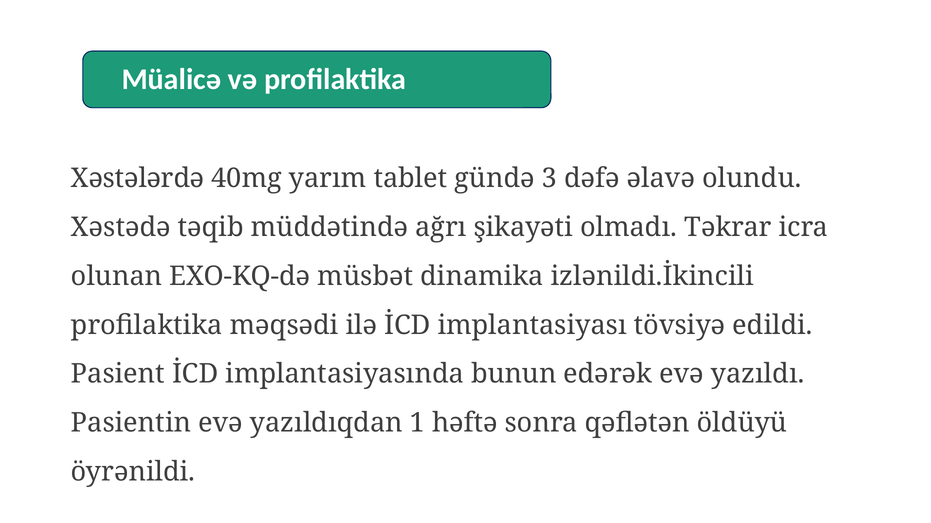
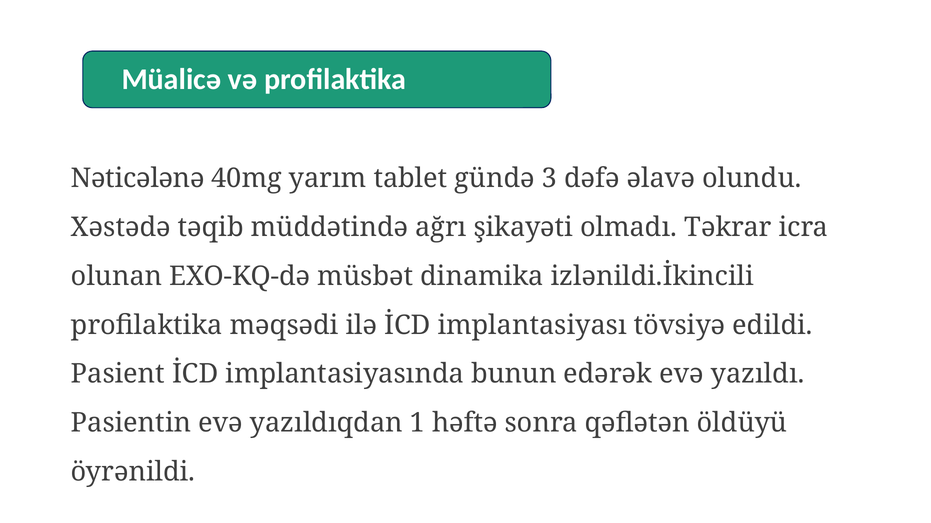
Xəstələrdə: Xəstələrdə -> Nəticələnə (138, 179)
